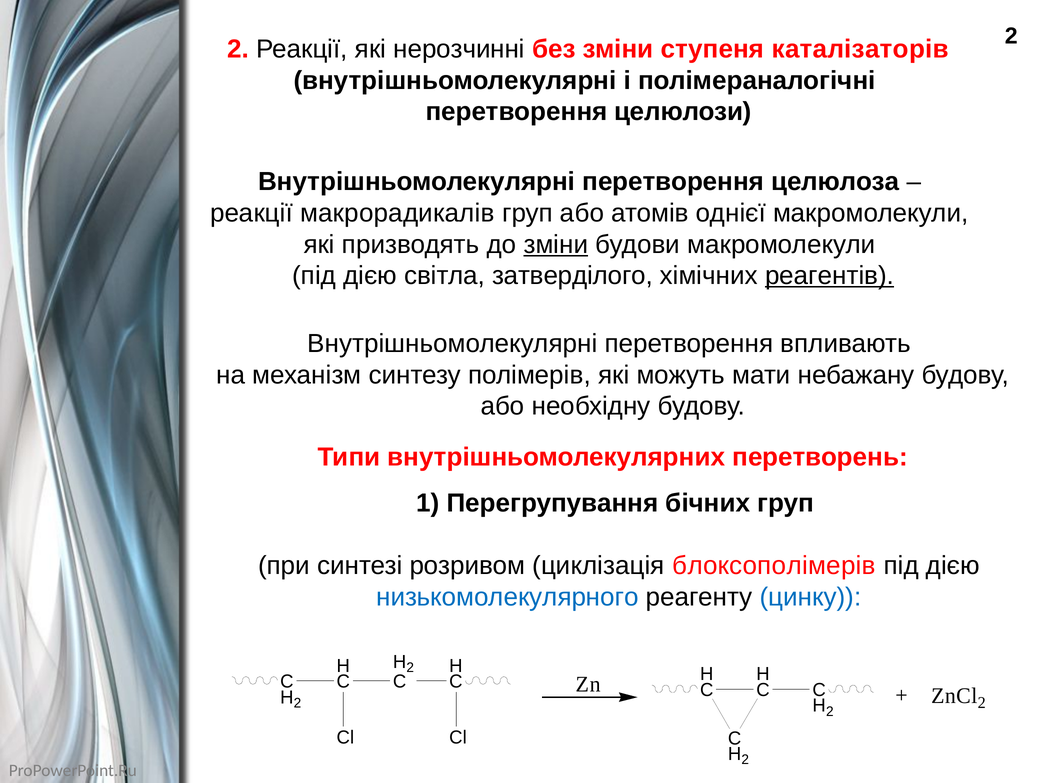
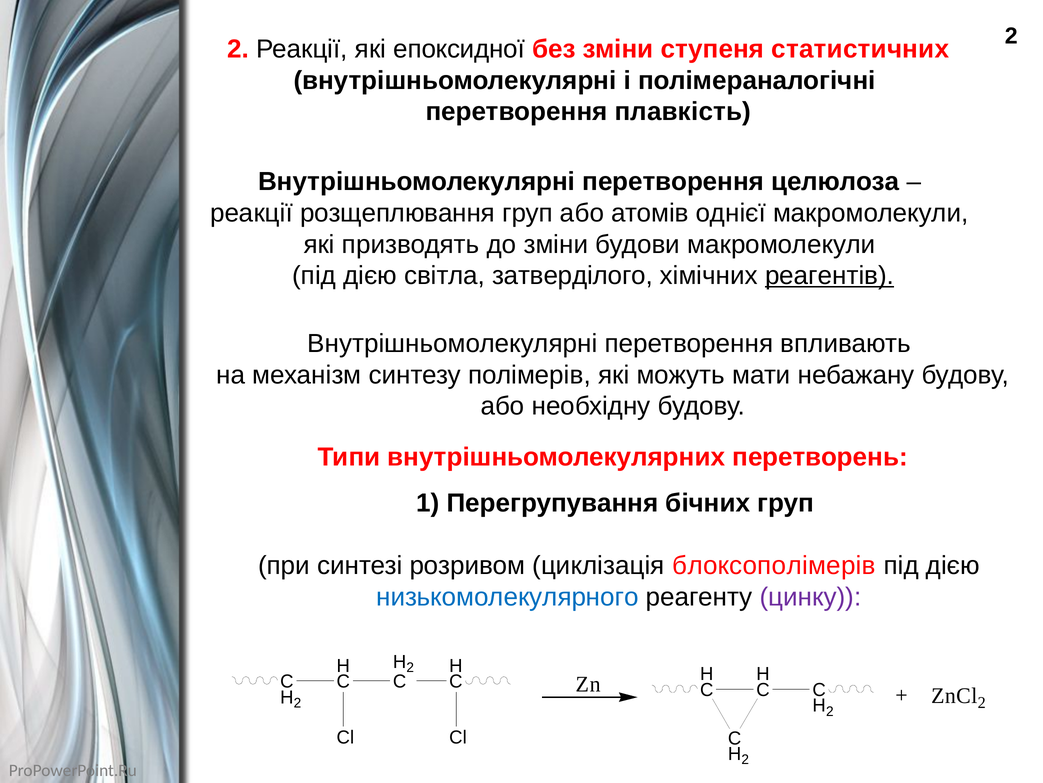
нерозчинні: нерозчинні -> епоксидної (459, 49)
каталізаторів: каталізаторів -> статистичних (860, 49)
целюлози: целюлози -> плавкість (683, 112)
макрорадикалів: макрорадикалів -> розщеплювання (397, 213)
зміни underline: present -> none (556, 244)
цинку colour: blue -> purple (810, 596)
